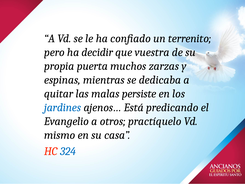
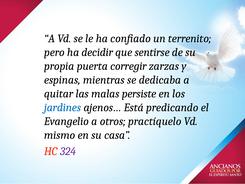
vuestra: vuestra -> sentirse (152, 52)
muchos: muchos -> corregir (128, 66)
324 colour: blue -> purple (68, 151)
